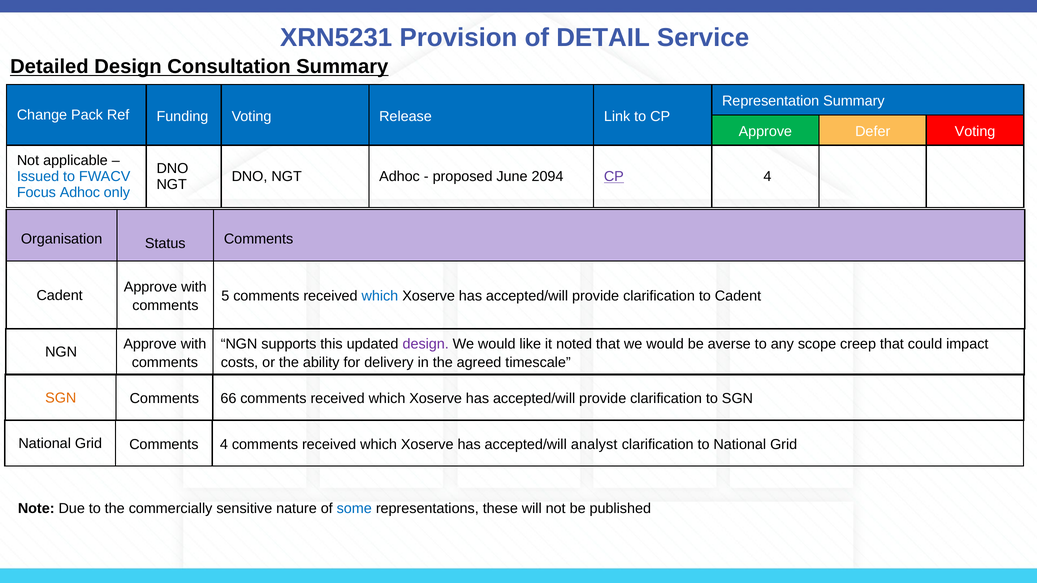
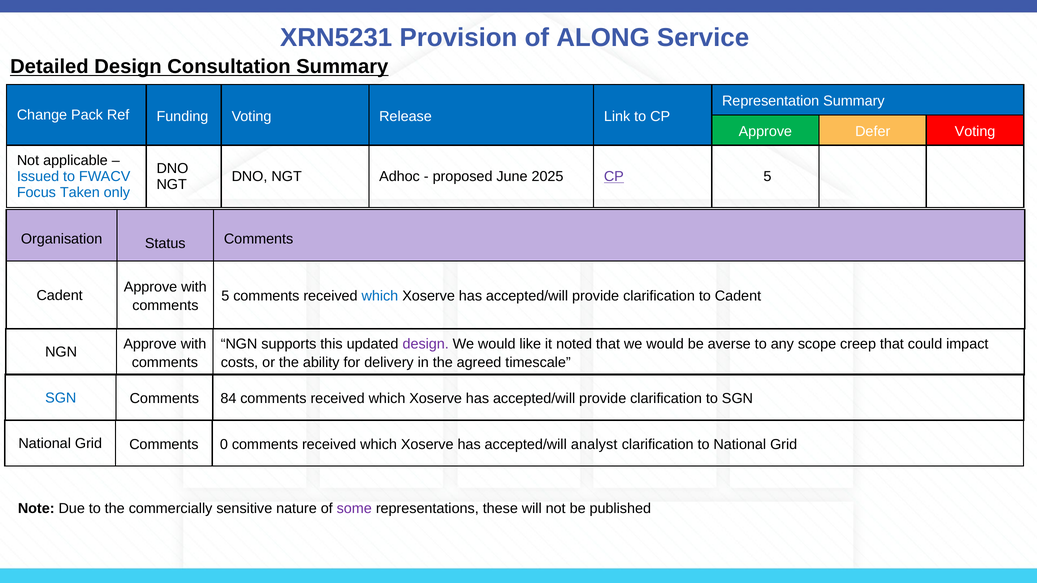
DETAIL: DETAIL -> ALONG (603, 38)
2094: 2094 -> 2025 (548, 177)
CP 4: 4 -> 5 (767, 177)
Focus Adhoc: Adhoc -> Taken (80, 193)
SGN colour: orange -> blue (61, 398)
66: 66 -> 84 (228, 399)
Comments 4: 4 -> 0 (224, 445)
some colour: blue -> purple (354, 509)
